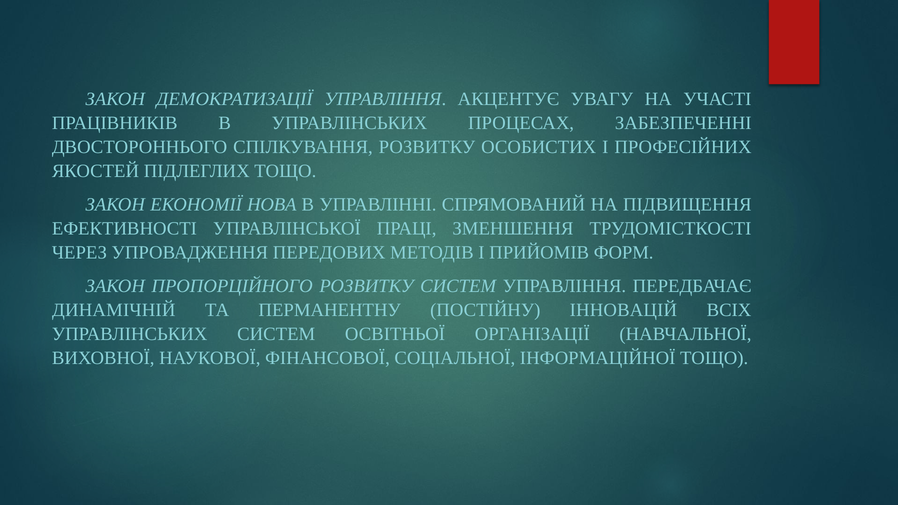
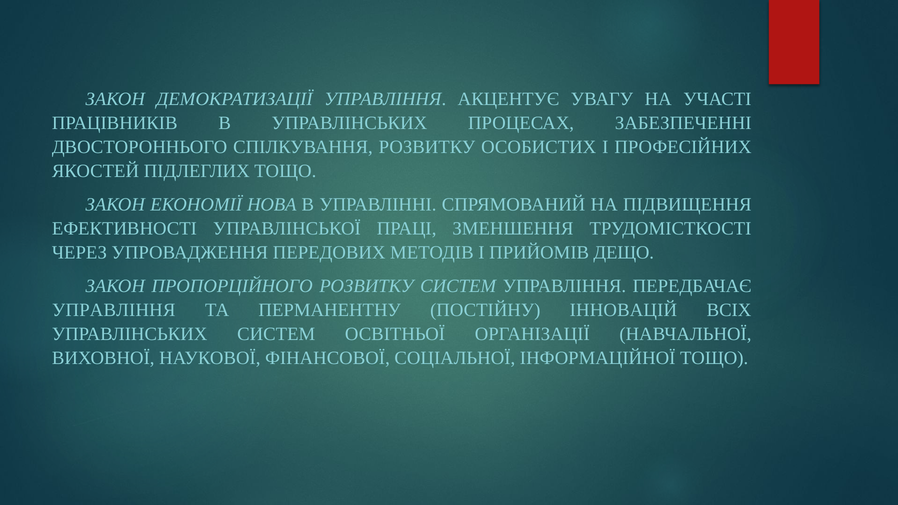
ФОРМ: ФОРМ -> ДЕЩО (624, 253)
ДИНАМІЧНІЙ: ДИНАМІЧНІЙ -> УПРАВЛІННЯ (114, 310)
